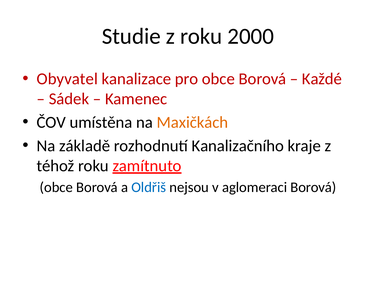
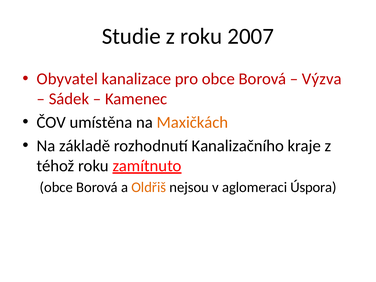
2000: 2000 -> 2007 (251, 36)
Každé: Každé -> Výzva (322, 79)
Oldřiš colour: blue -> orange (149, 187)
aglomeraci Borová: Borová -> Úspora (313, 187)
